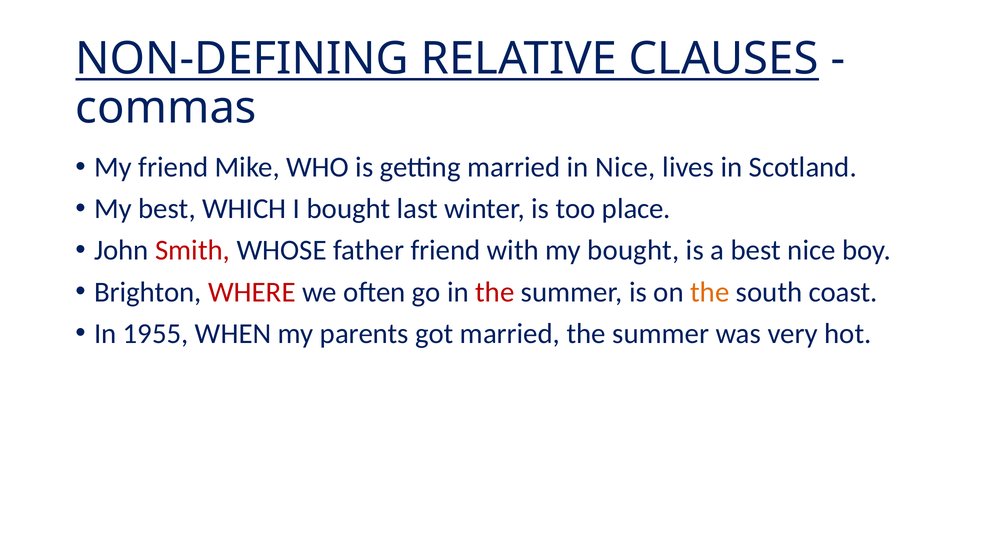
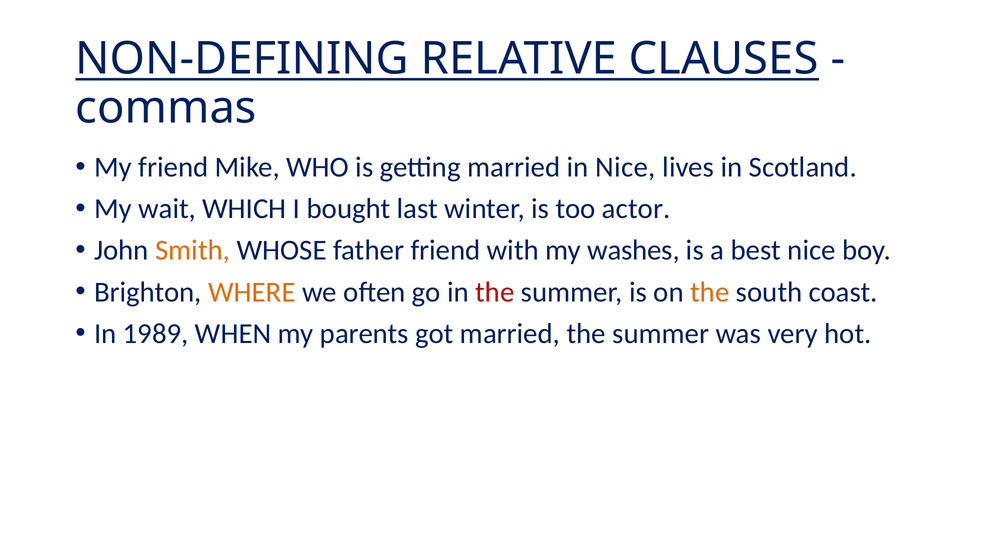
My best: best -> wait (167, 209)
place: place -> actor (636, 209)
Smith colour: red -> orange (193, 250)
my bought: bought -> washes (634, 250)
WHERE colour: red -> orange (252, 292)
1955: 1955 -> 1989 (156, 333)
